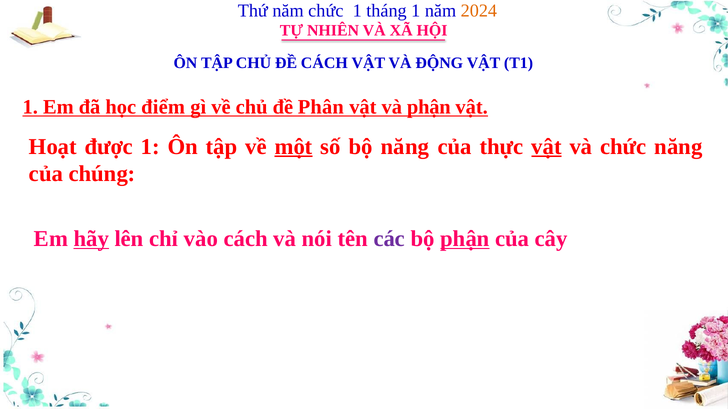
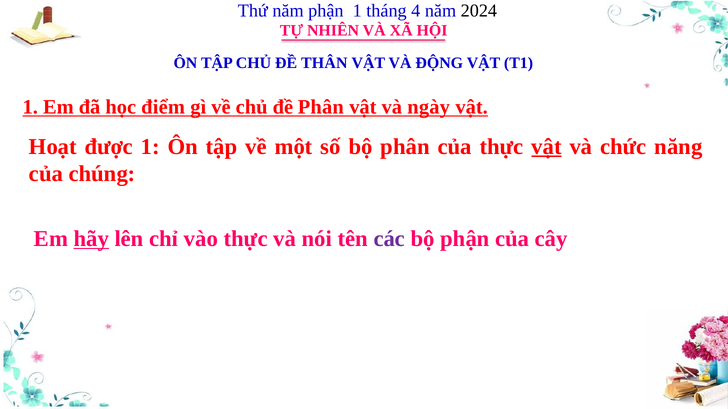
năm chức: chức -> phận (326, 11)
tháng 1: 1 -> 4 (416, 11)
2024 colour: orange -> black (479, 11)
ĐỀ CÁCH: CÁCH -> THÂN (324, 63)
và phận: phận -> ngày (429, 107)
một underline: present -> none (294, 146)
bộ năng: năng -> phân (405, 146)
vào cách: cách -> thực (246, 239)
phận underline: present -> none (465, 239)
